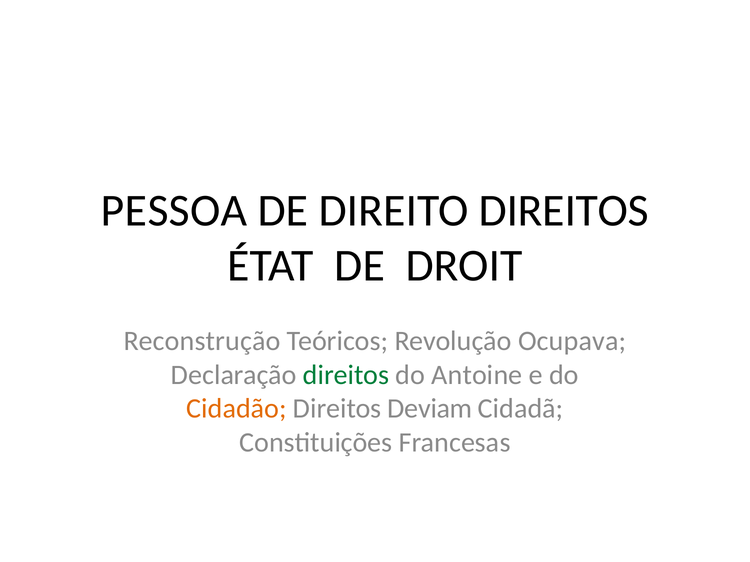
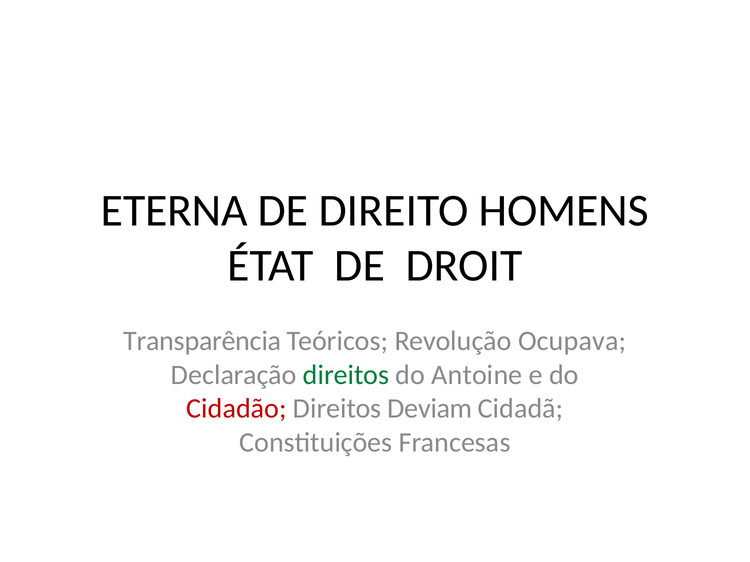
PESSOA: PESSOA -> ETERNA (174, 211)
DIREITO DIREITOS: DIREITOS -> HOMENS (564, 211)
Reconstrução: Reconstrução -> Transparência (202, 341)
Cidadão colour: orange -> red (236, 409)
